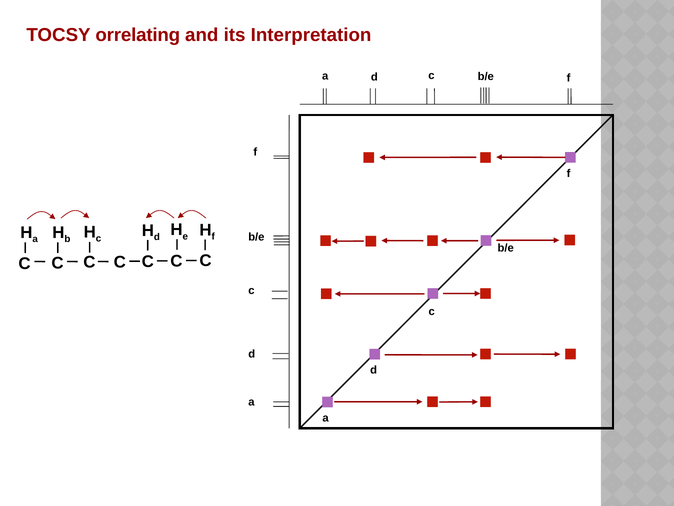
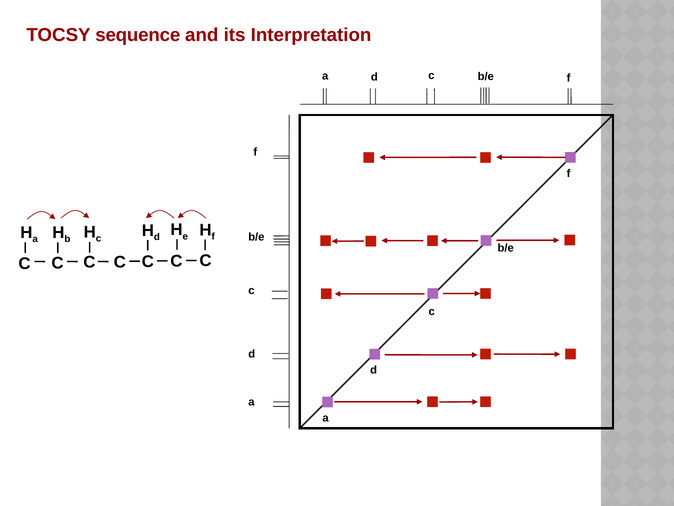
orrelating: orrelating -> sequence (138, 35)
